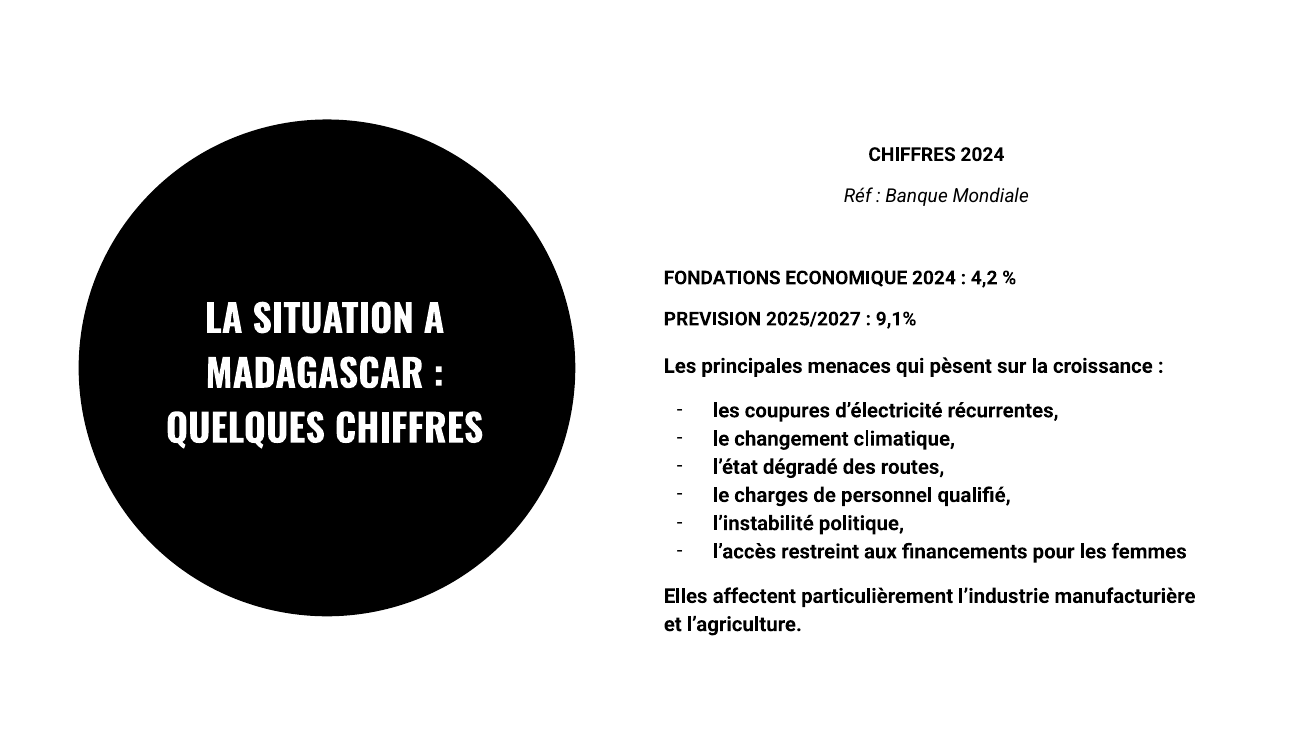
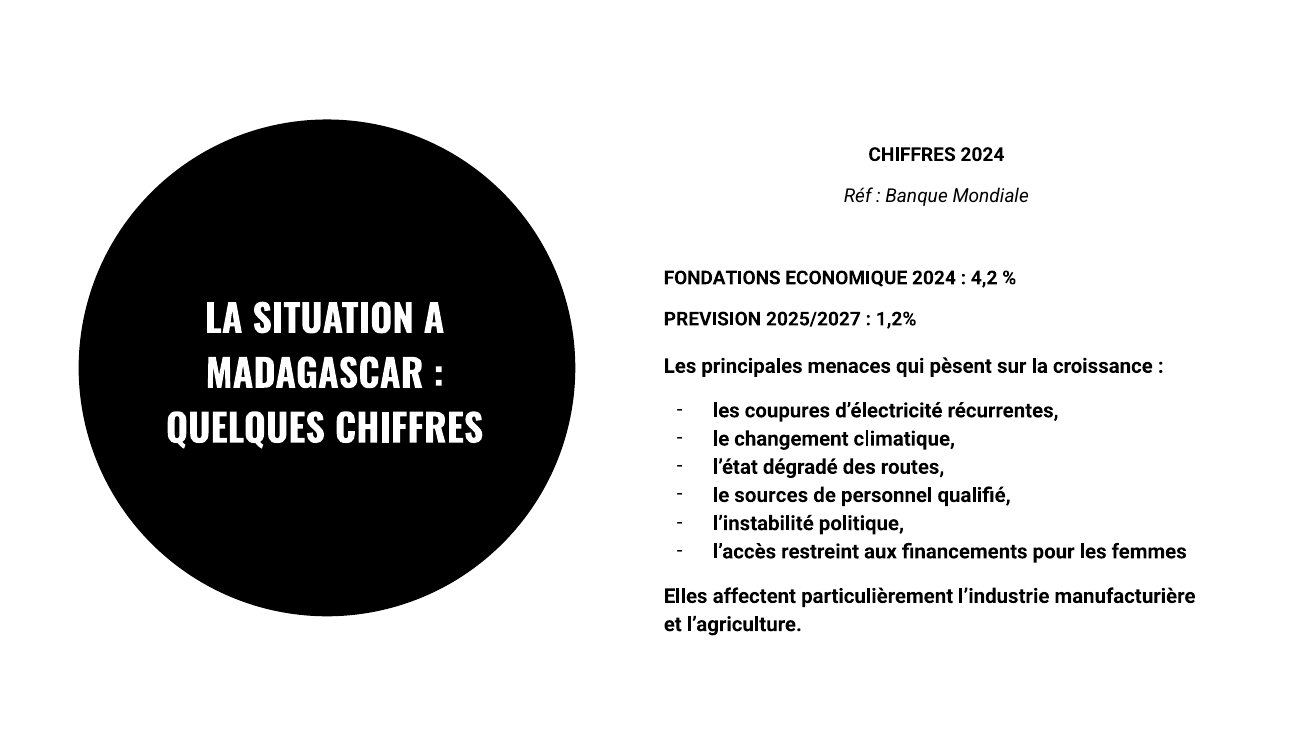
9,1%: 9,1% -> 1,2% (896, 319)
charges: charges -> sources (771, 495)
